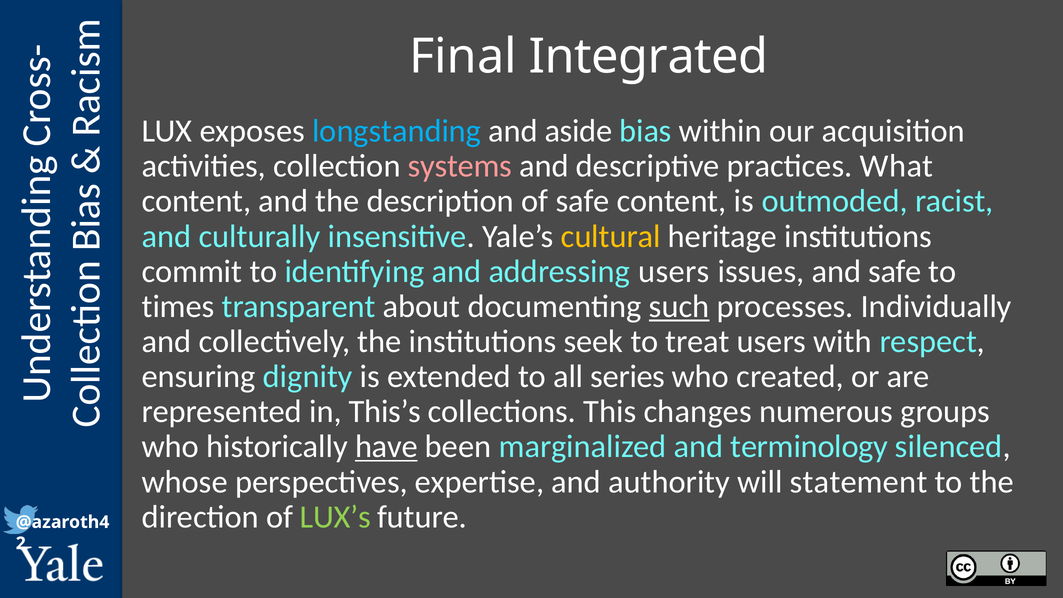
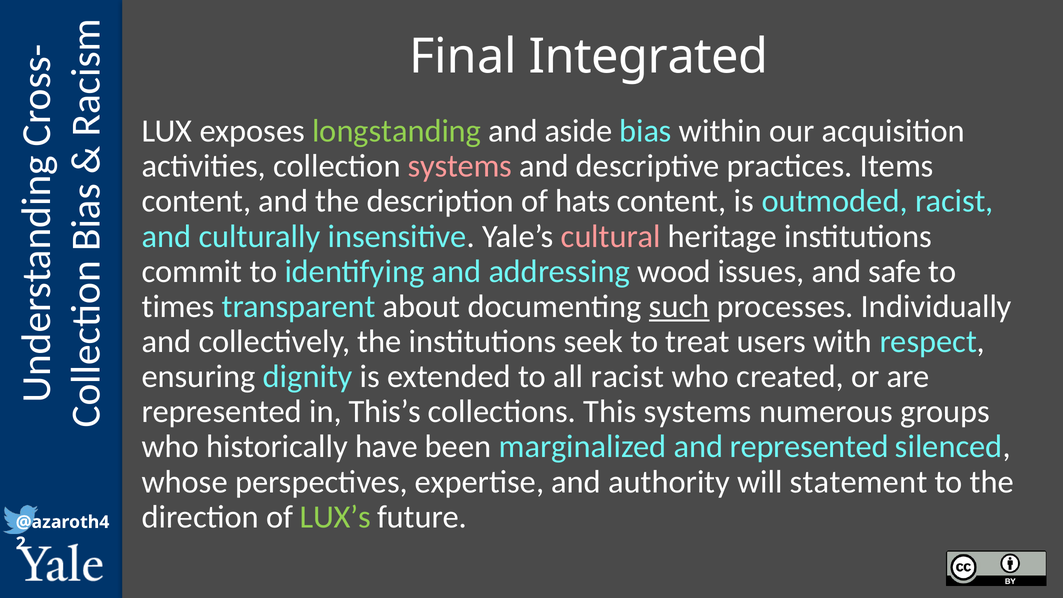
longstanding colour: light blue -> light green (397, 131)
What: What -> Items (897, 166)
of safe: safe -> hats (583, 201)
cultural colour: yellow -> pink (611, 236)
addressing users: users -> wood (674, 271)
all series: series -> racist (627, 377)
This changes: changes -> systems (698, 412)
have underline: present -> none (386, 447)
and terminology: terminology -> represented (809, 447)
